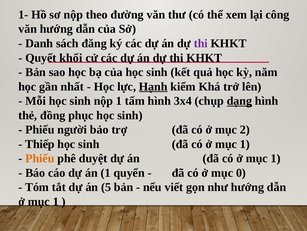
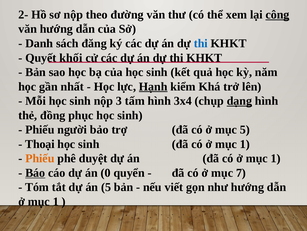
1-: 1- -> 2- (23, 15)
công underline: none -> present (277, 15)
thi colour: purple -> blue (201, 43)
nộp 1: 1 -> 3 (119, 101)
mục 2: 2 -> 5 (245, 129)
Thiếp: Thiếp -> Thoại (40, 144)
Báo underline: none -> present (35, 172)
án 1: 1 -> 0 (106, 172)
0: 0 -> 7 (241, 172)
